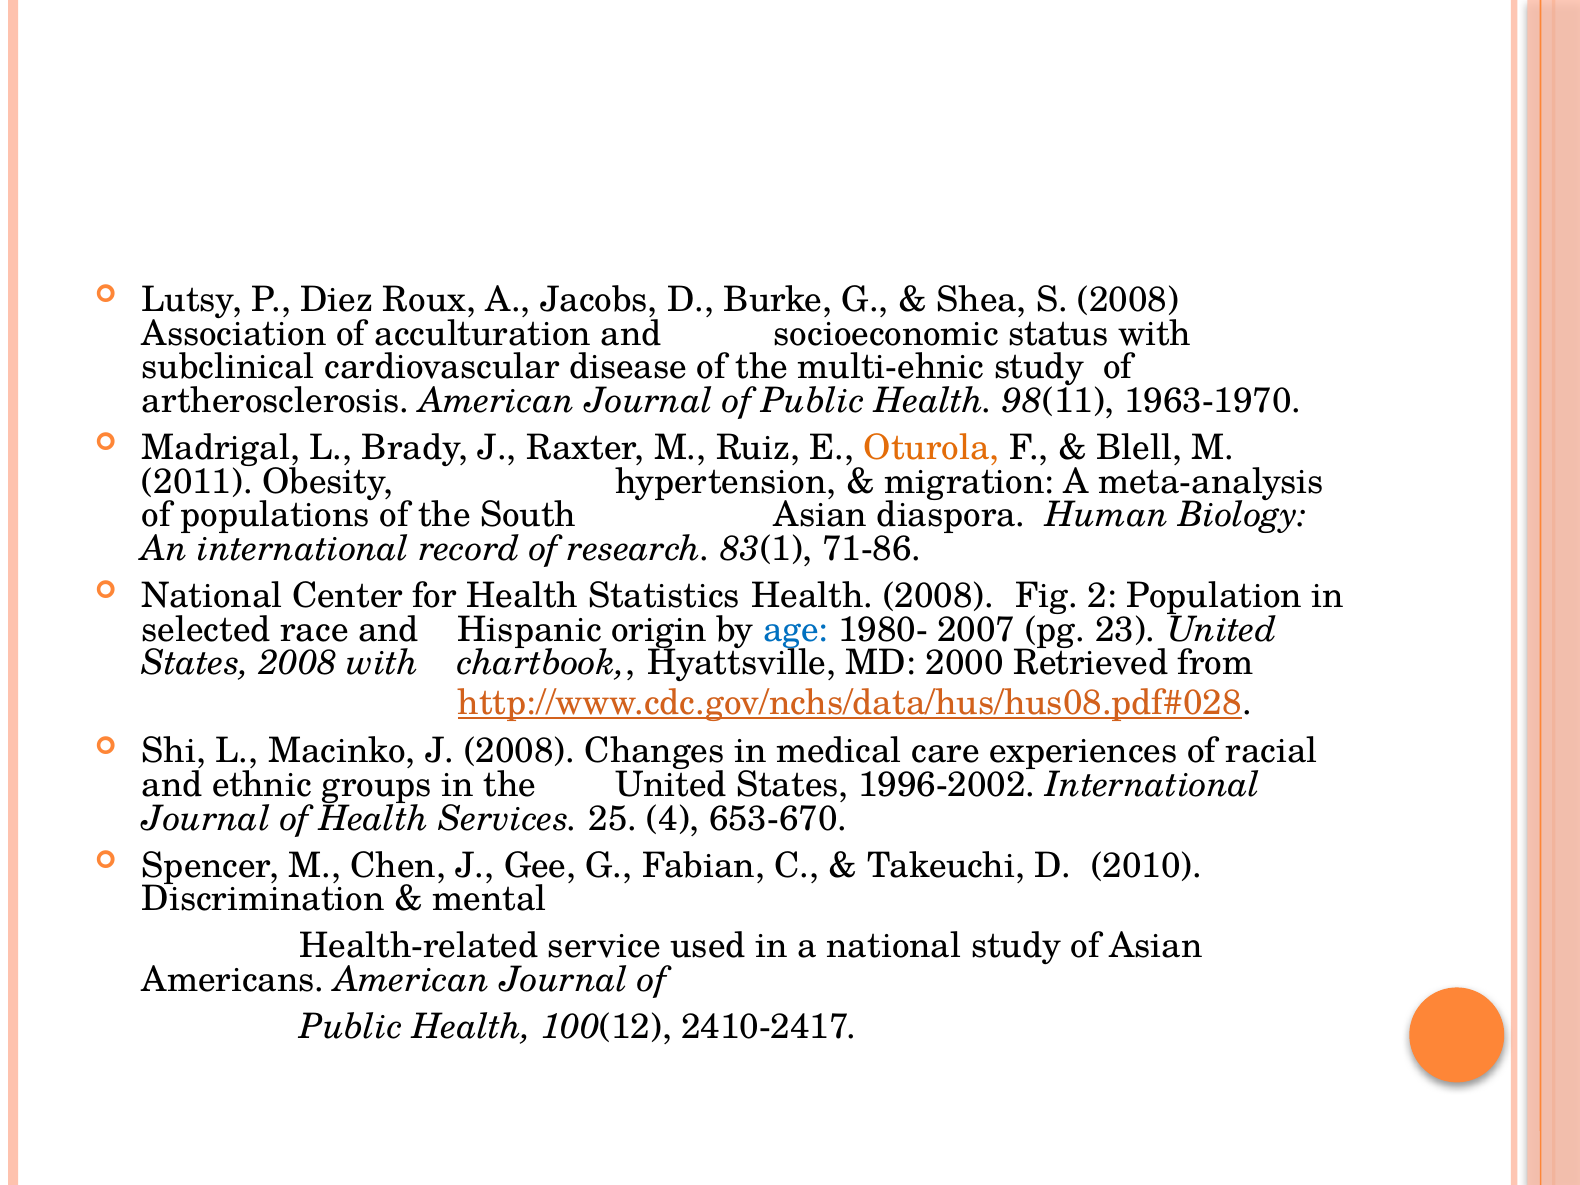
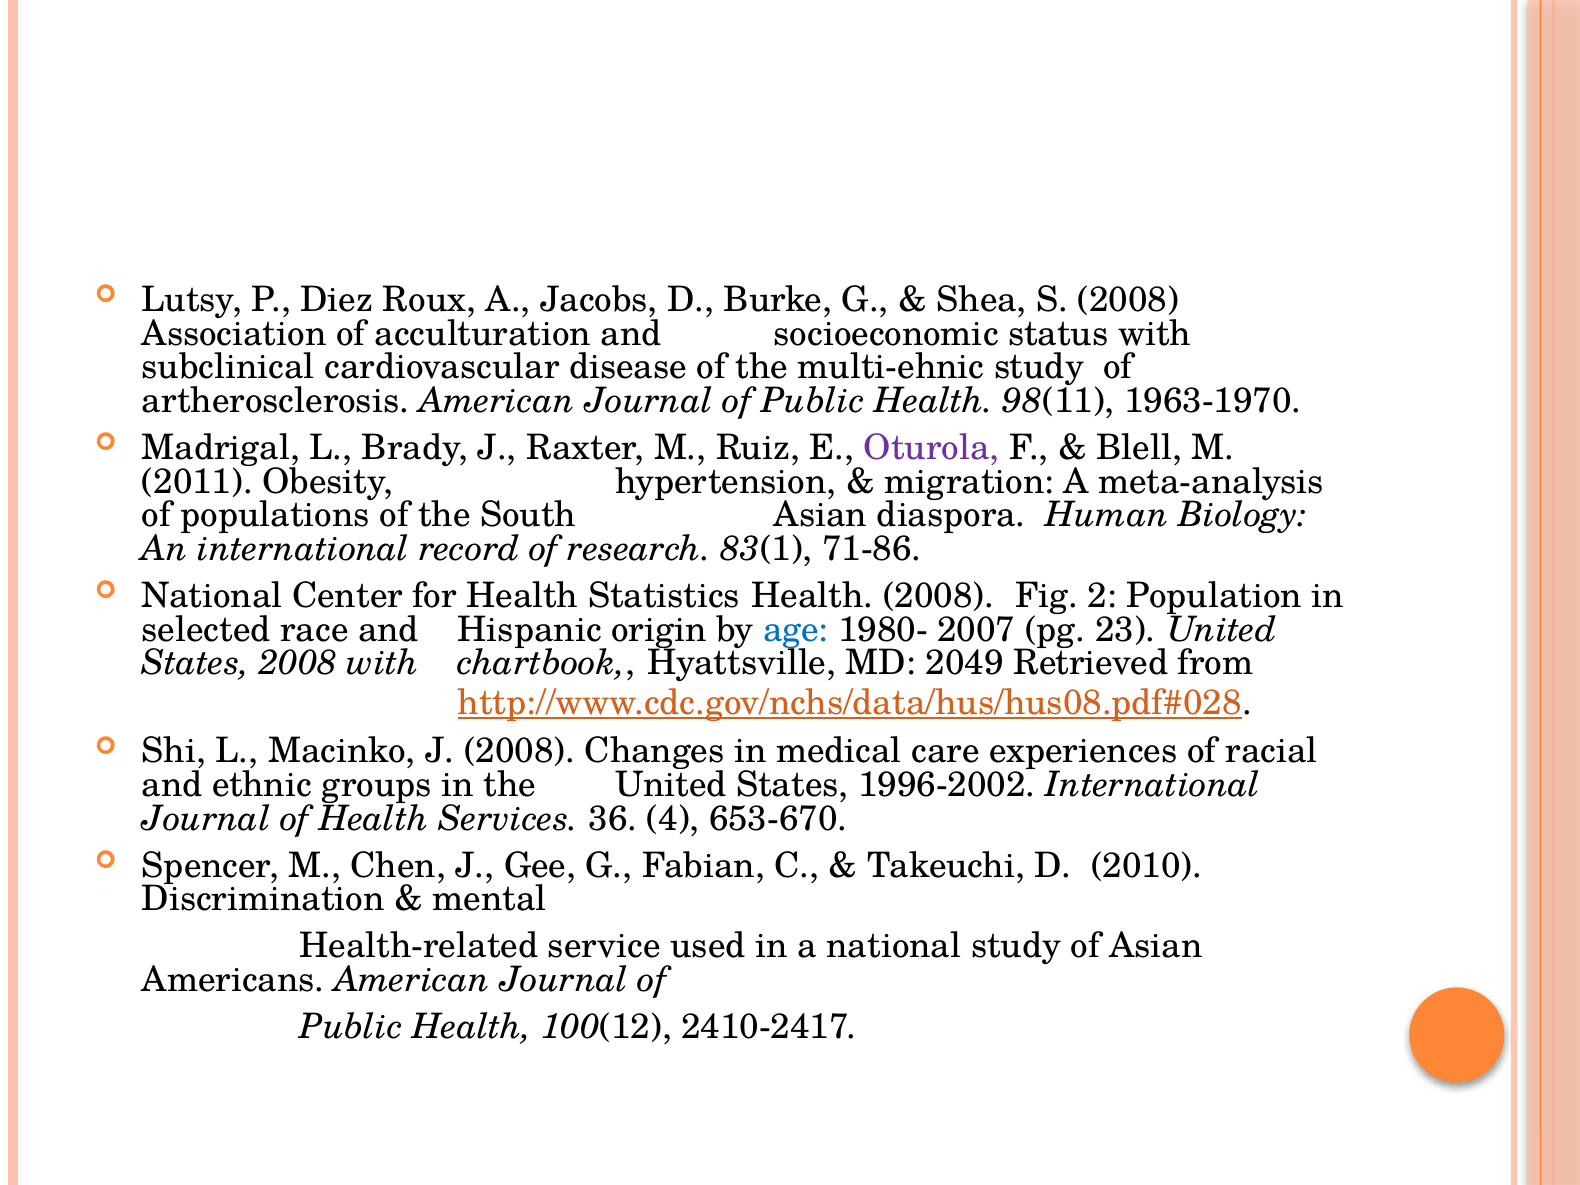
Oturola colour: orange -> purple (932, 448)
2000: 2000 -> 2049 (965, 663)
25: 25 -> 36 (613, 819)
